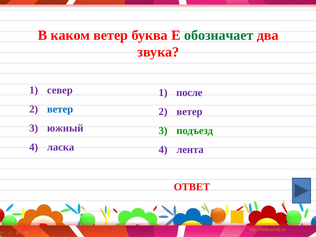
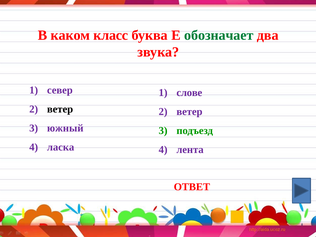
каком ветер: ветер -> класс (111, 35)
после: после -> слове (189, 93)
ветер colour: blue -> black (60, 109)
